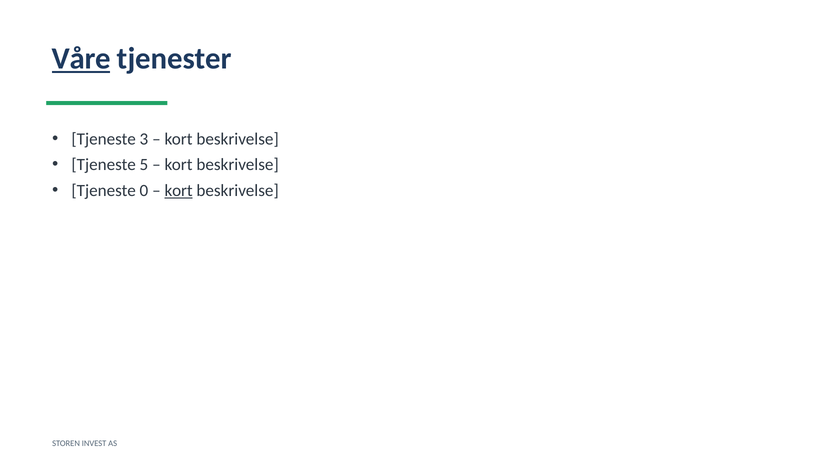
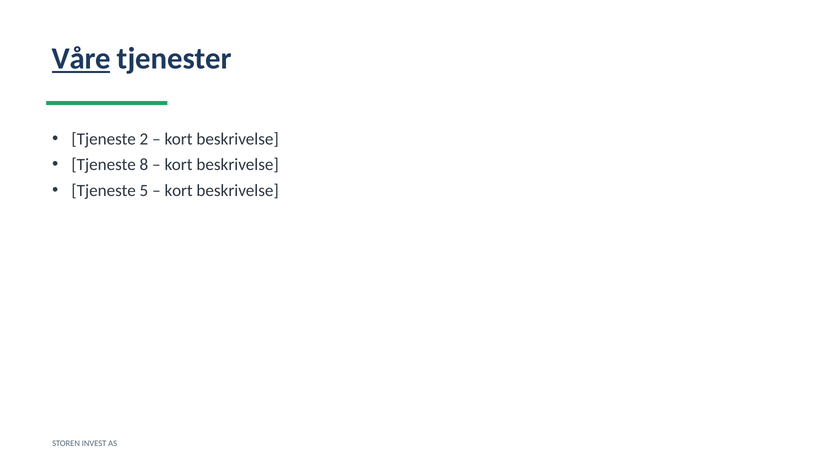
3: 3 -> 2 (144, 139)
5: 5 -> 8 (144, 165)
0: 0 -> 5 (144, 190)
kort underline: present -> none (179, 190)
